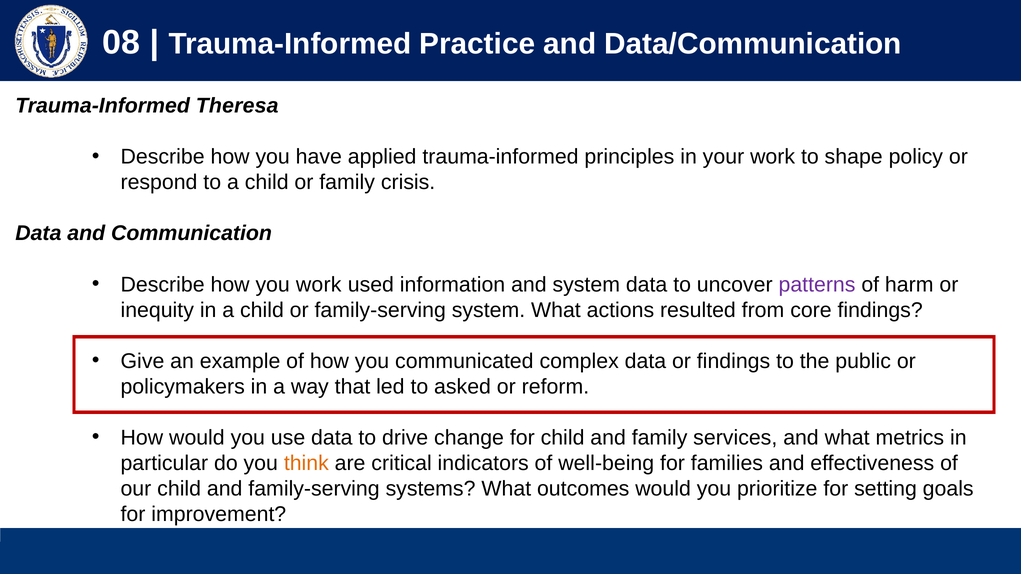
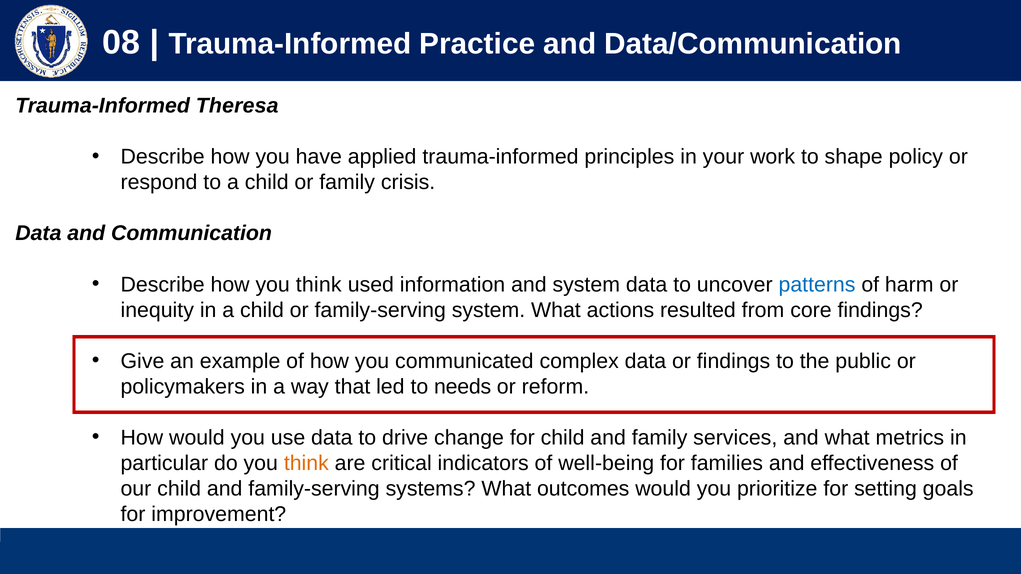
how you work: work -> think (319, 285)
patterns colour: purple -> blue (817, 285)
asked: asked -> needs (463, 387)
